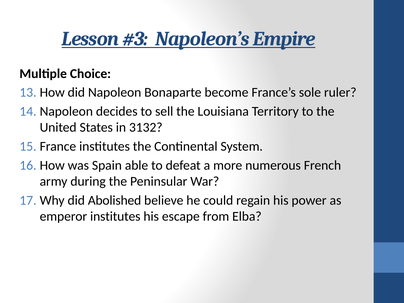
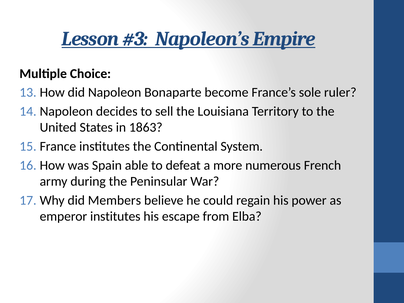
3132: 3132 -> 1863 (146, 128)
Abolished: Abolished -> Members (114, 200)
